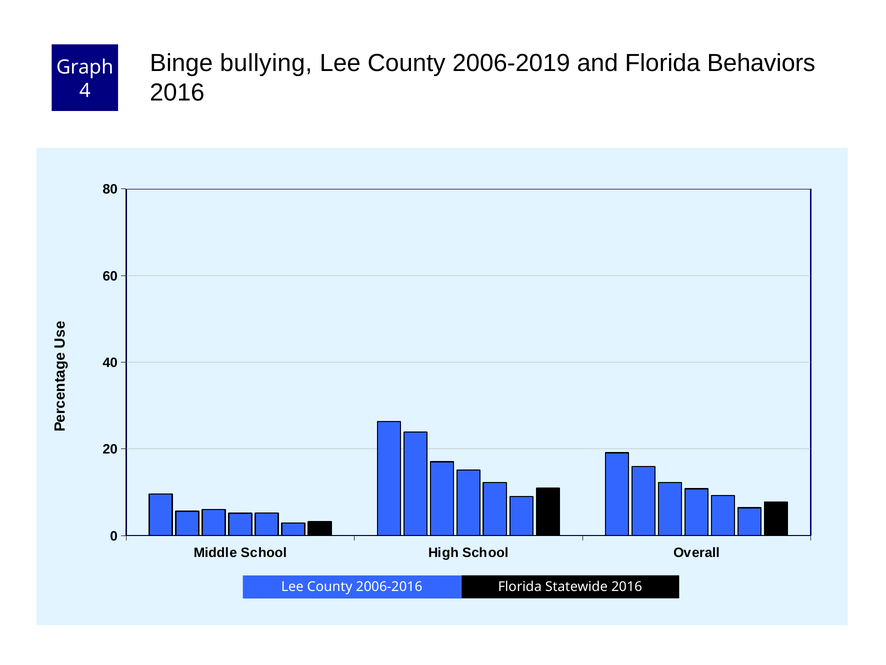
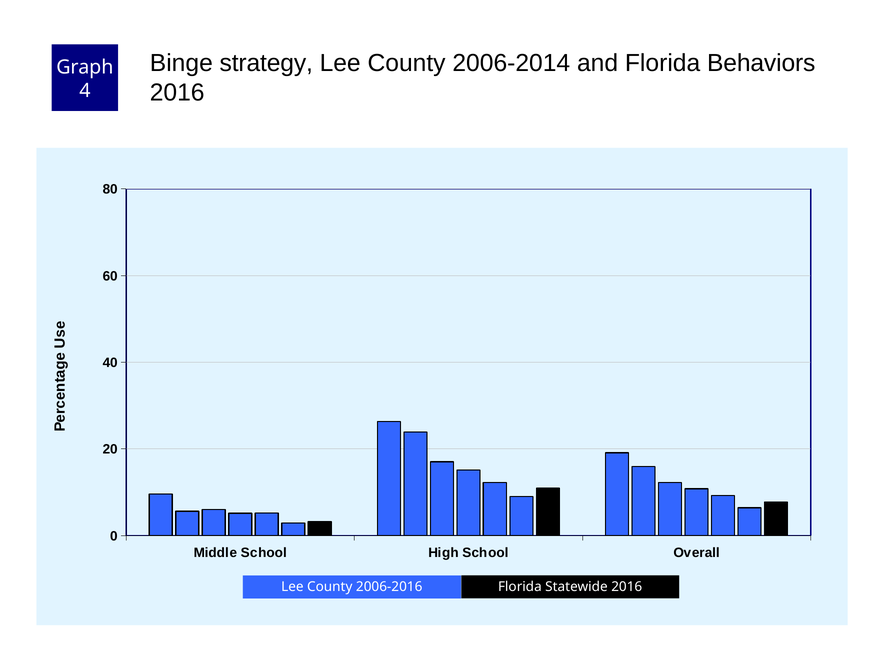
bullying: bullying -> strategy (266, 63)
2006-2019: 2006-2019 -> 2006-2014 (511, 63)
